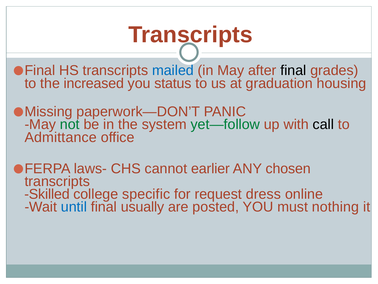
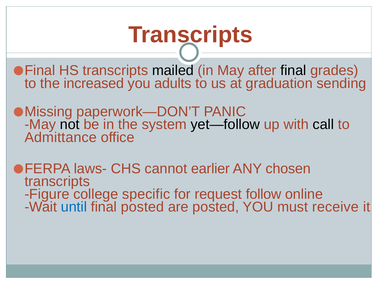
mailed colour: blue -> black (173, 70)
status: status -> adults (173, 83)
housing: housing -> sending (341, 83)
not colour: green -> black (70, 124)
yet—follow colour: green -> black (225, 124)
Skilled: Skilled -> Figure (47, 194)
dress: dress -> follow (264, 194)
final usually: usually -> posted (142, 207)
nothing: nothing -> receive (335, 207)
